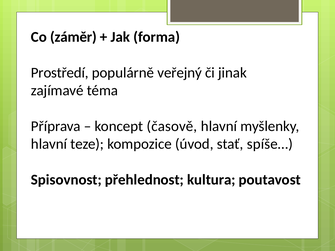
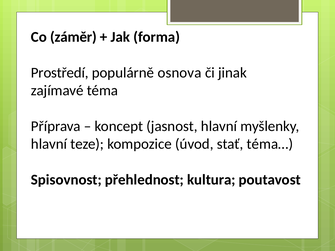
veřejný: veřejný -> osnova (180, 73)
časově: časově -> jasnost (172, 126)
spíše…: spíše… -> téma… (270, 144)
